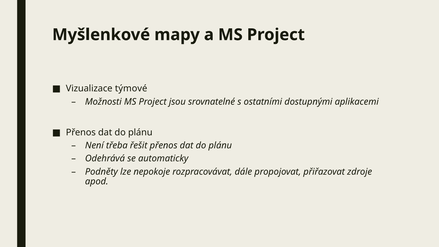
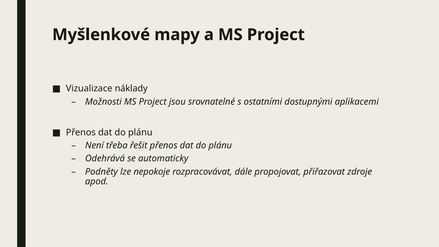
týmové: týmové -> náklady (131, 89)
